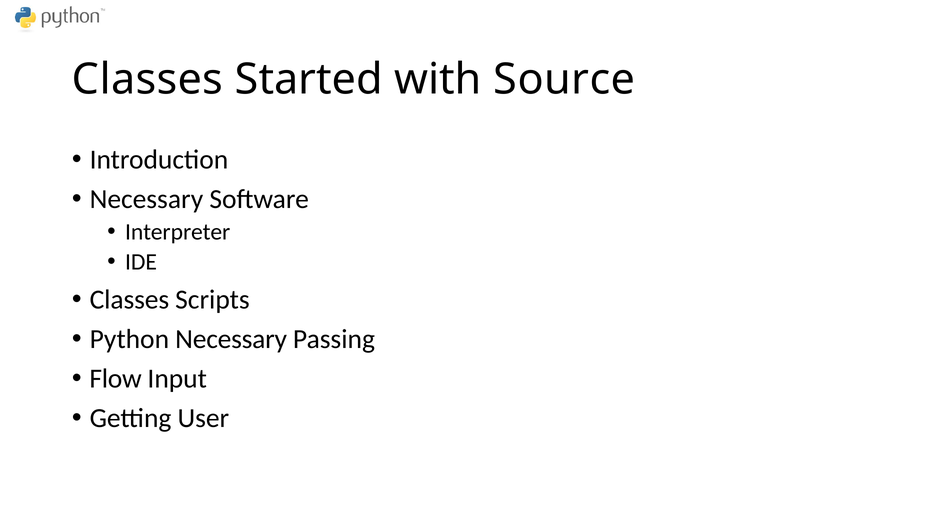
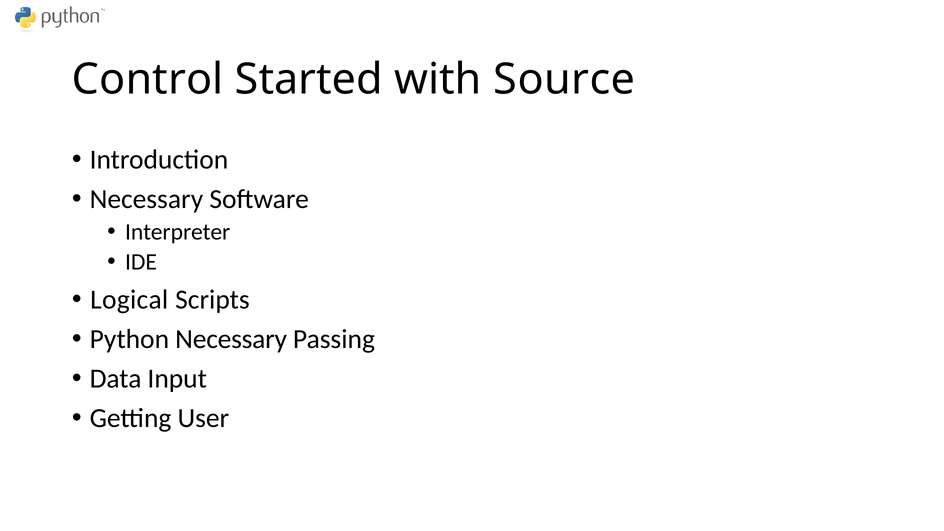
Classes: Classes -> Control (148, 79)
Classes: Classes -> Logical (129, 300)
Flow: Flow -> Data (116, 379)
